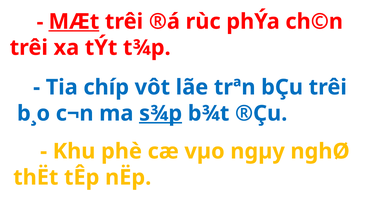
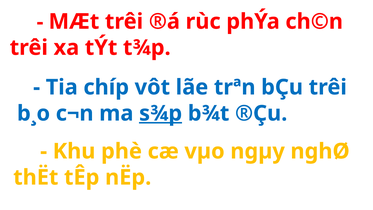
MÆt underline: present -> none (74, 22)
